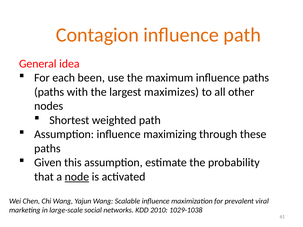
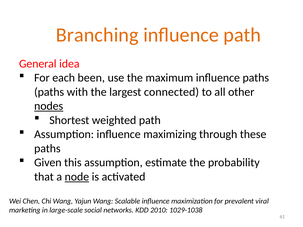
Contagion: Contagion -> Branching (97, 35)
maximizes: maximizes -> connected (171, 92)
nodes underline: none -> present (49, 106)
